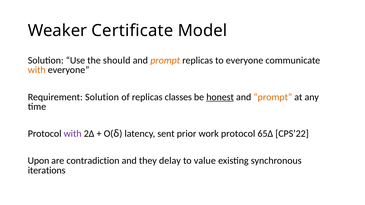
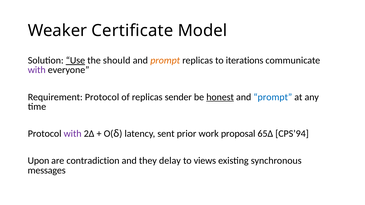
Use underline: none -> present (75, 60)
to everyone: everyone -> iterations (245, 60)
with colour: orange -> purple (37, 70)
Requirement Solution: Solution -> Protocol (102, 97)
classes: classes -> sender (178, 97)
prompt colour: orange -> blue (273, 97)
work protocol: protocol -> proposal (238, 134)
CPS’22: CPS’22 -> CPS’94 (292, 134)
value: value -> views (205, 161)
iterations: iterations -> messages (47, 171)
